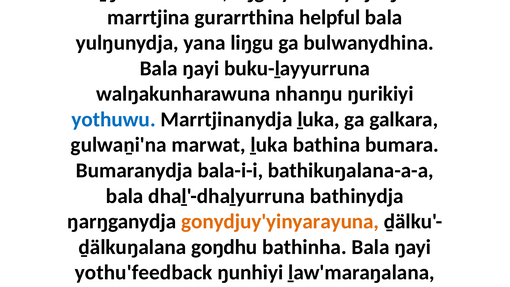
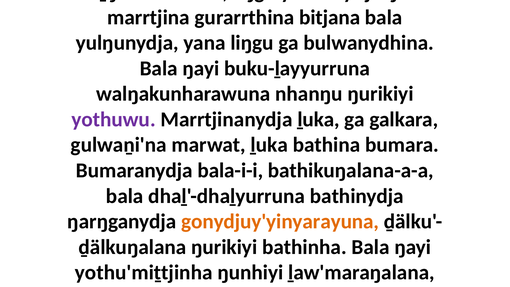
helpful: helpful -> bitjana (330, 17)
yothuwu colour: blue -> purple (114, 119)
goŋdhu: goŋdhu -> ŋurikiyi (224, 247)
yothu'feedback: yothu'feedback -> yothu'miṯtjinha (144, 272)
